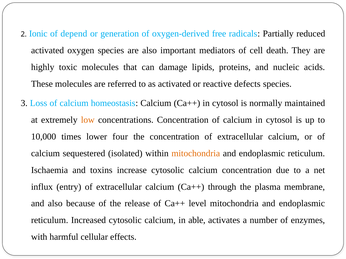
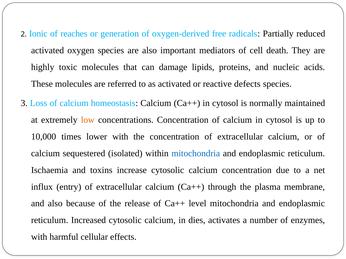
depend: depend -> reaches (74, 34)
lower four: four -> with (120, 137)
mitochondria colour: orange -> blue (196, 154)
able: able -> dies (197, 221)
